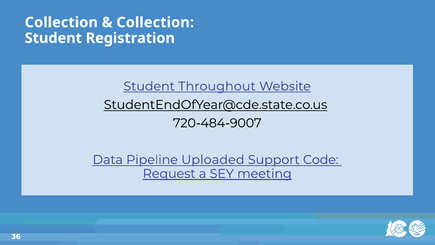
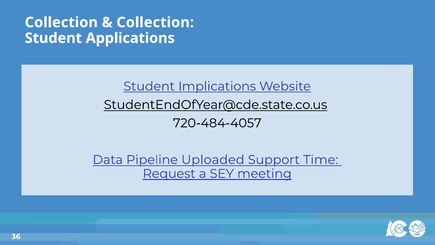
Registration: Registration -> Applications (130, 38)
Throughout: Throughout -> Implications (217, 86)
720-484-9007: 720-484-9007 -> 720-484-4057 (217, 123)
Code: Code -> Time (321, 160)
